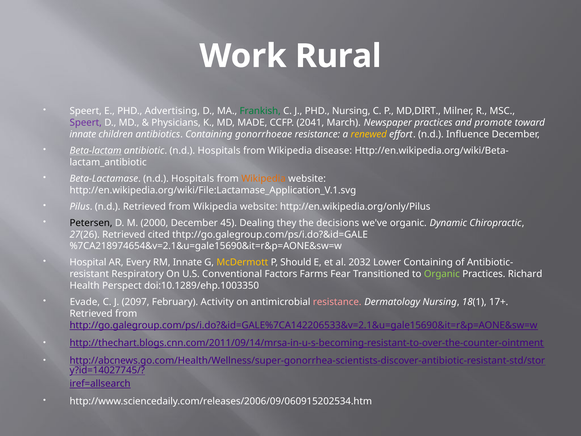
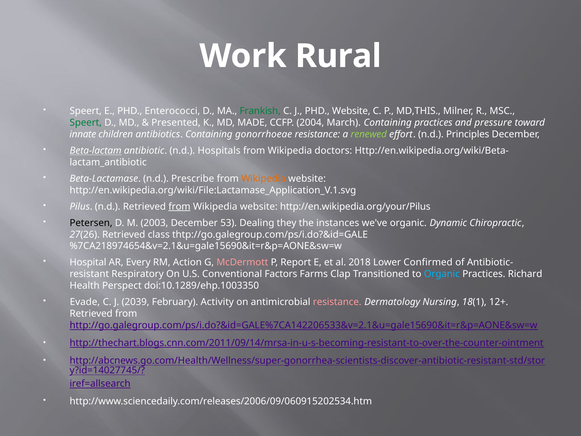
Advertising: Advertising -> Enterococci (172, 111)
PHD Nursing: Nursing -> Website (351, 111)
MD,DIRT: MD,DIRT -> MD,THIS (418, 111)
Speert colour: purple -> green (86, 123)
Physicians: Physicians -> Presented (176, 123)
2041: 2041 -> 2004 (310, 123)
March Newspaper: Newspaper -> Containing (388, 123)
promote: promote -> pressure (493, 123)
renewed colour: yellow -> light green (369, 134)
Influence: Influence -> Principles (468, 134)
disease: disease -> doctors (333, 151)
Beta-Lactamase n.d Hospitals: Hospitals -> Prescribe (193, 178)
from underline: none -> present (180, 206)
http://en.wikipedia.org/only/Pilus: http://en.wikipedia.org/only/Pilus -> http://en.wikipedia.org/your/Pilus (355, 206)
2000: 2000 -> 2003 (154, 223)
45: 45 -> 53 (229, 223)
decisions: decisions -> instances (338, 223)
cited: cited -> class (159, 234)
RM Innate: Innate -> Action (187, 262)
McDermott colour: yellow -> pink (242, 262)
Should: Should -> Report (296, 262)
2032: 2032 -> 2018 (360, 262)
Lower Containing: Containing -> Confirmed (428, 262)
Fear: Fear -> Clap (340, 274)
Organic colour: light green -> light blue (442, 274)
2097: 2097 -> 2039 (136, 302)
17+: 17+ -> 12+ (499, 302)
